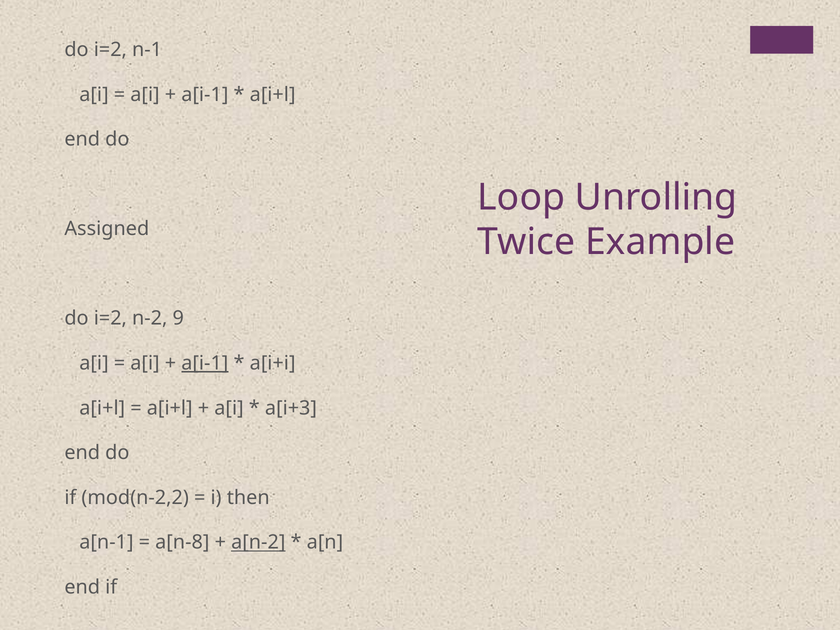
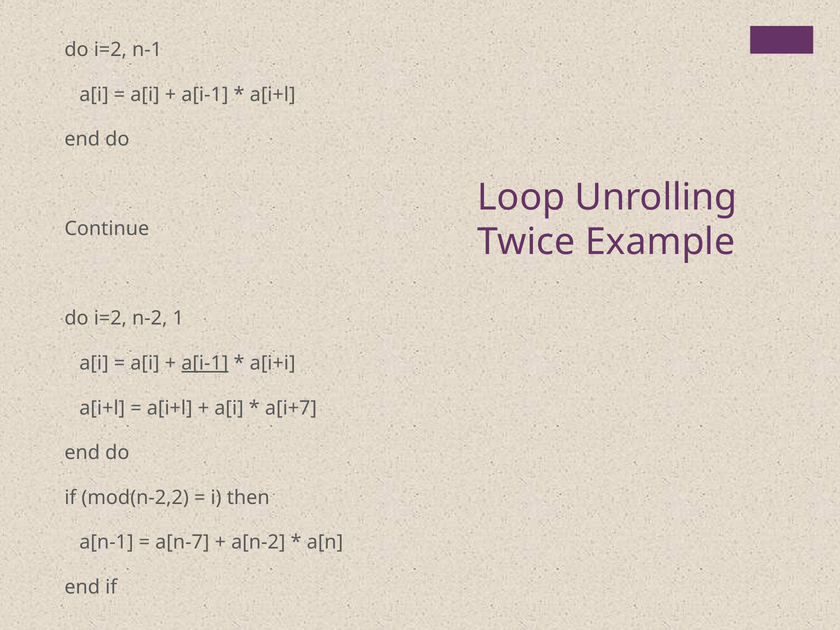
Assigned: Assigned -> Continue (107, 229)
9: 9 -> 1 (178, 318)
a[i+3: a[i+3 -> a[i+7 (291, 408)
a[n-8: a[n-8 -> a[n-7 (182, 542)
a[n-2 underline: present -> none (258, 542)
